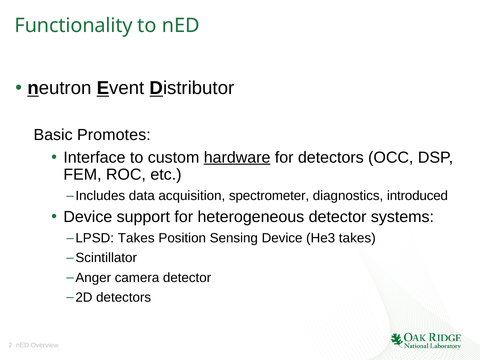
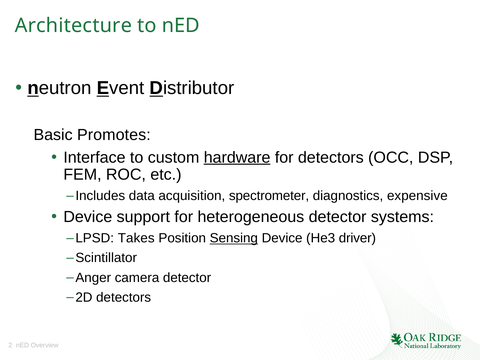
Functionality: Functionality -> Architecture (73, 26)
introduced: introduced -> expensive (417, 196)
Sensing underline: none -> present (234, 238)
He3 takes: takes -> driver (357, 238)
